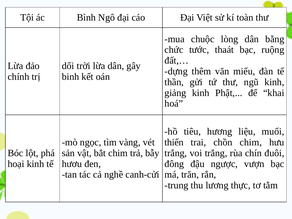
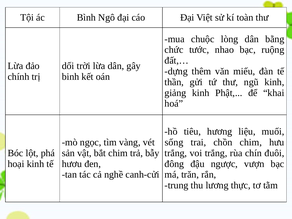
thaát: thaát -> nhao (224, 50)
thiến: thiến -> sống (174, 142)
